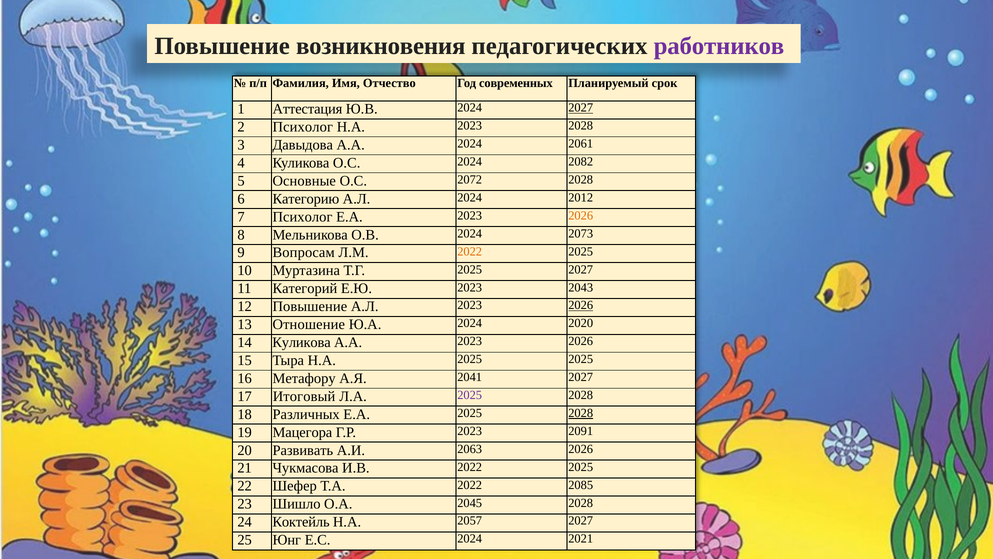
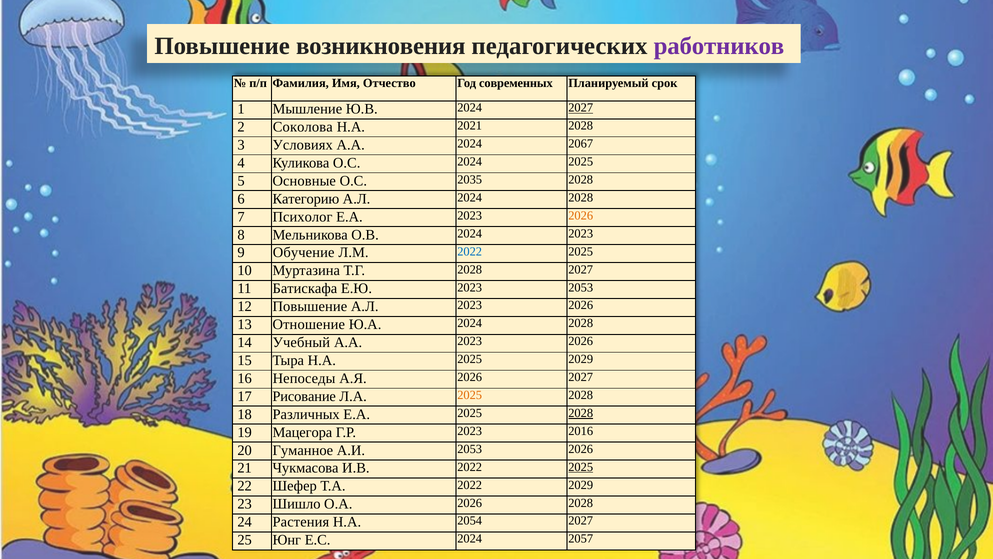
Аттестация: Аттестация -> Мышление (307, 109)
2 Психолог: Психолог -> Соколова (303, 127)
Н.А 2023: 2023 -> 2021 (470, 126)
Давыдова: Давыдова -> Условиях (303, 145)
2061: 2061 -> 2067 (581, 144)
2024 2082: 2082 -> 2025 (581, 162)
2072: 2072 -> 2035 (470, 180)
А.Л 2024 2012: 2012 -> 2028 (581, 197)
2024 2073: 2073 -> 2023 (581, 233)
Вопросам: Вопросам -> Обучение (304, 252)
2022 colour: orange -> blue (470, 251)
Т.Г 2025: 2025 -> 2028 (470, 269)
Категорий: Категорий -> Батискафа (305, 288)
2023 2043: 2043 -> 2053 (581, 287)
2026 underline: present -> none (581, 305)
Ю.А 2024 2020: 2020 -> 2028 (581, 323)
14 Куликова: Куликова -> Учебный (301, 342)
2025 2025: 2025 -> 2029 (581, 359)
Метафору: Метафору -> Непоседы (304, 378)
А.Я 2041: 2041 -> 2026 (470, 377)
Итоговый: Итоговый -> Рисование (304, 396)
2025 colour: purple -> orange (470, 395)
2091: 2091 -> 2016 (581, 431)
Развивать: Развивать -> Гуманное (303, 450)
А.И 2063: 2063 -> 2053 (470, 449)
2025 underline: none -> present (581, 467)
2022 2085: 2085 -> 2029 (581, 485)
О.А 2045: 2045 -> 2026 (470, 503)
Коктейль: Коктейль -> Растения (301, 522)
2057: 2057 -> 2054 (470, 520)
2021: 2021 -> 2057 (581, 538)
